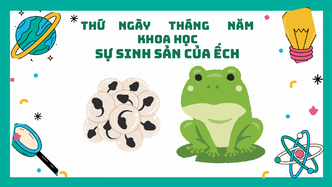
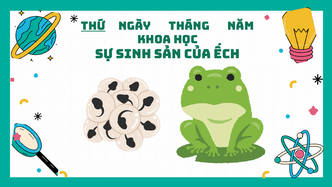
Thứ underline: none -> present (93, 26)
